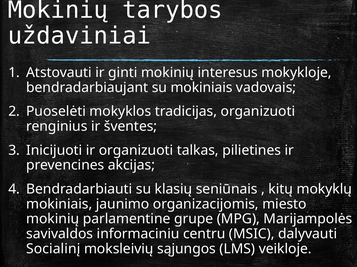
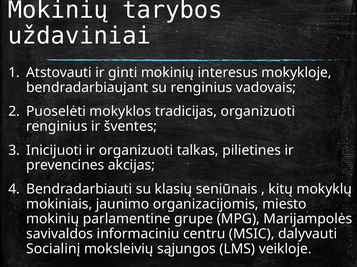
su mokiniais: mokiniais -> renginius (201, 88)
